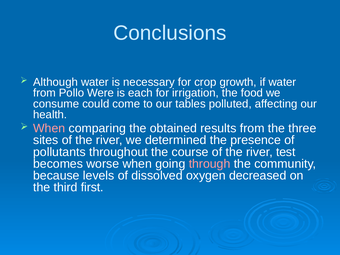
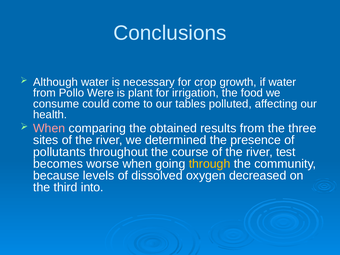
each: each -> plant (140, 93)
through colour: pink -> yellow (210, 164)
first: first -> into (92, 187)
